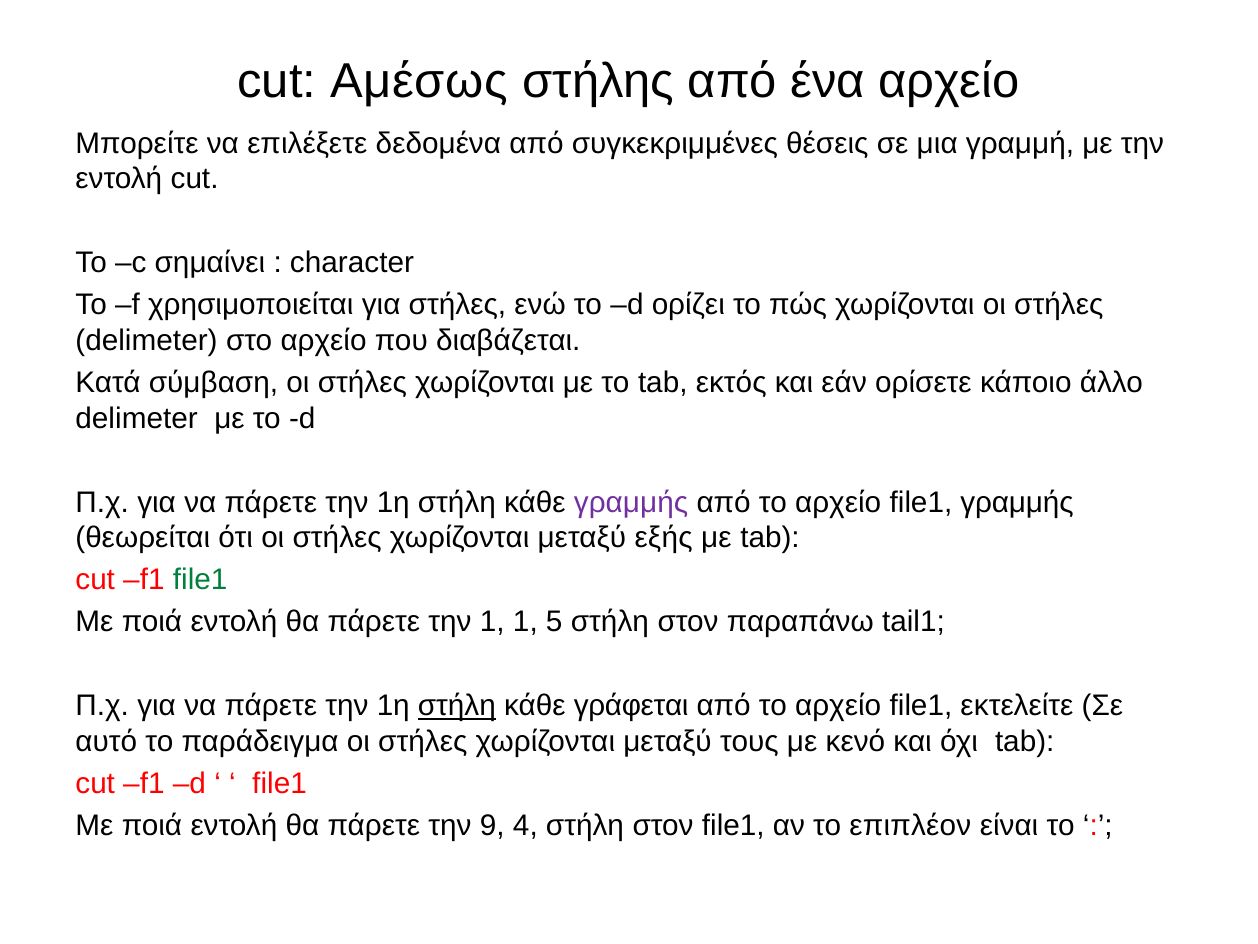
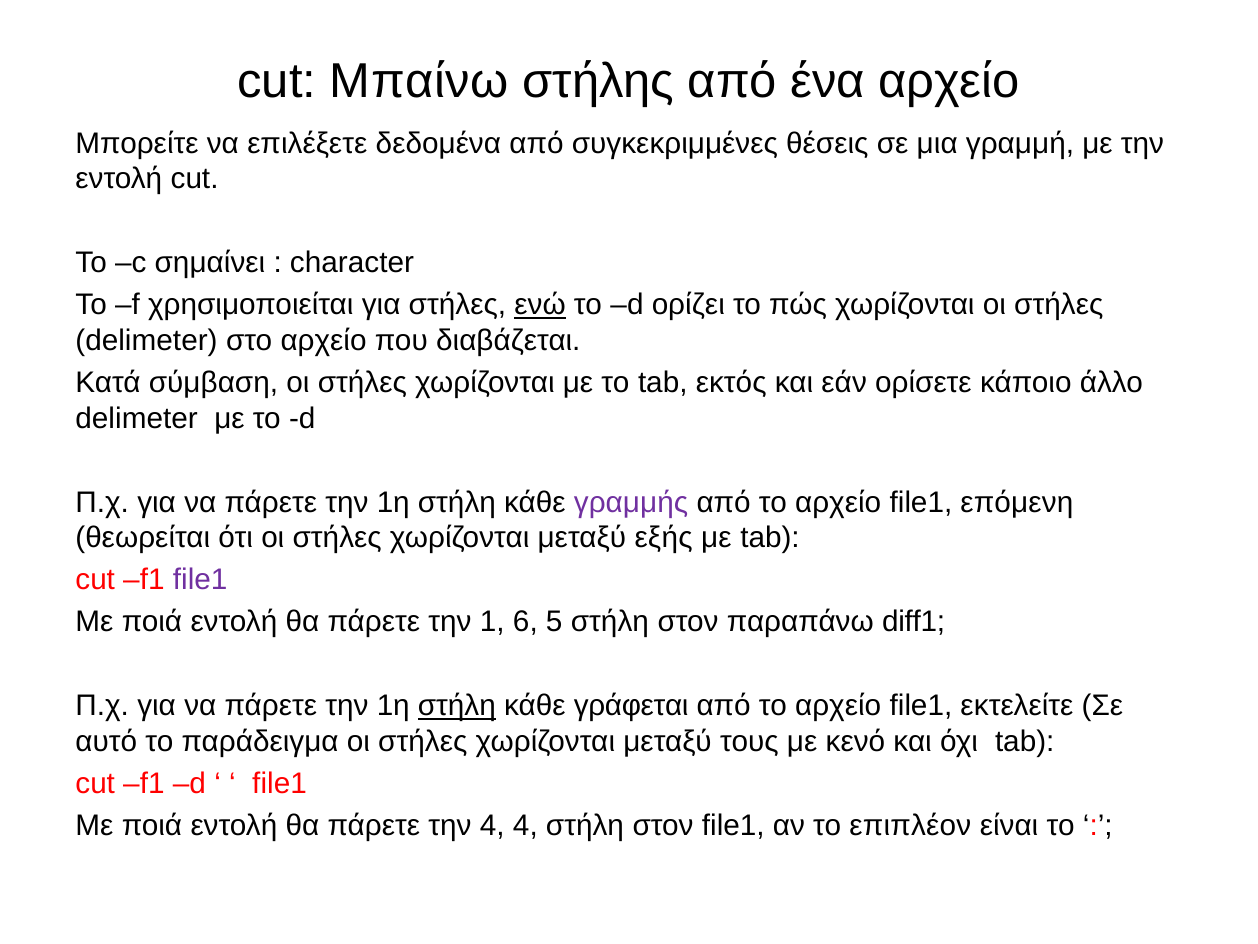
Αμέσως: Αμέσως -> Μπαίνω (419, 81)
ενώ underline: none -> present (540, 305)
file1 γραμμής: γραμμής -> επόμενη (1017, 502)
file1 colour: green -> purple (200, 580)
1 1: 1 -> 6 (525, 622)
tail1: tail1 -> diff1 (914, 622)
την 9: 9 -> 4 (492, 825)
